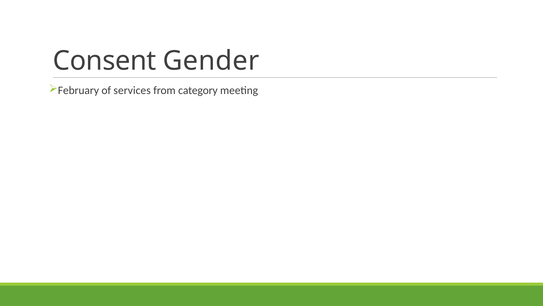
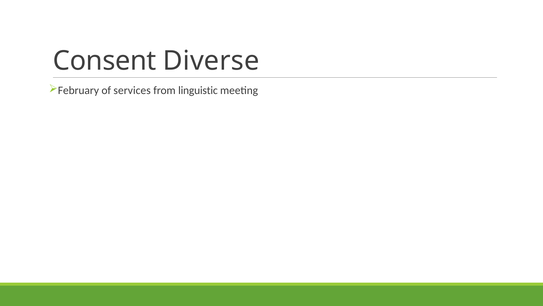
Gender: Gender -> Diverse (211, 61)
category: category -> linguistic (198, 90)
